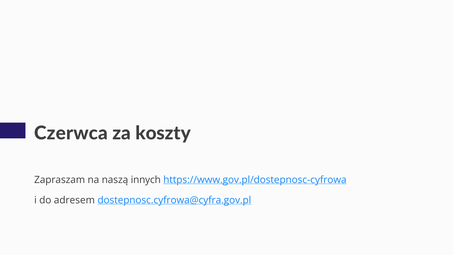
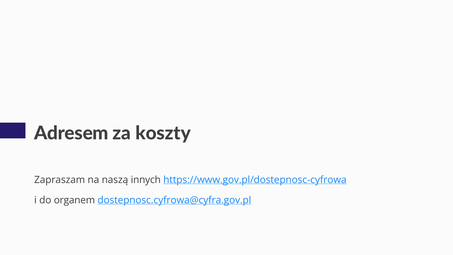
Czerwca: Czerwca -> Adresem (71, 133)
adresem: adresem -> organem (74, 200)
